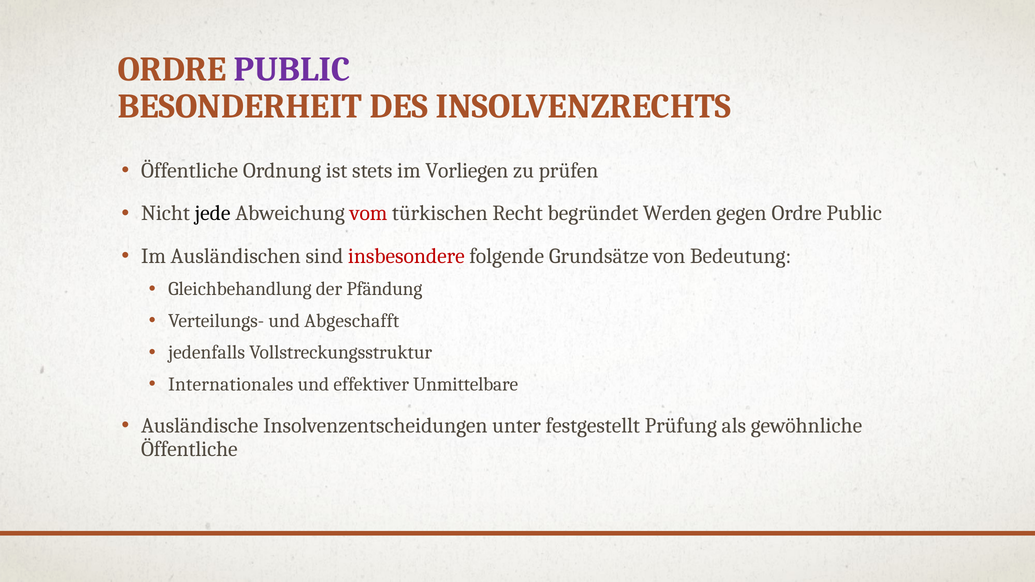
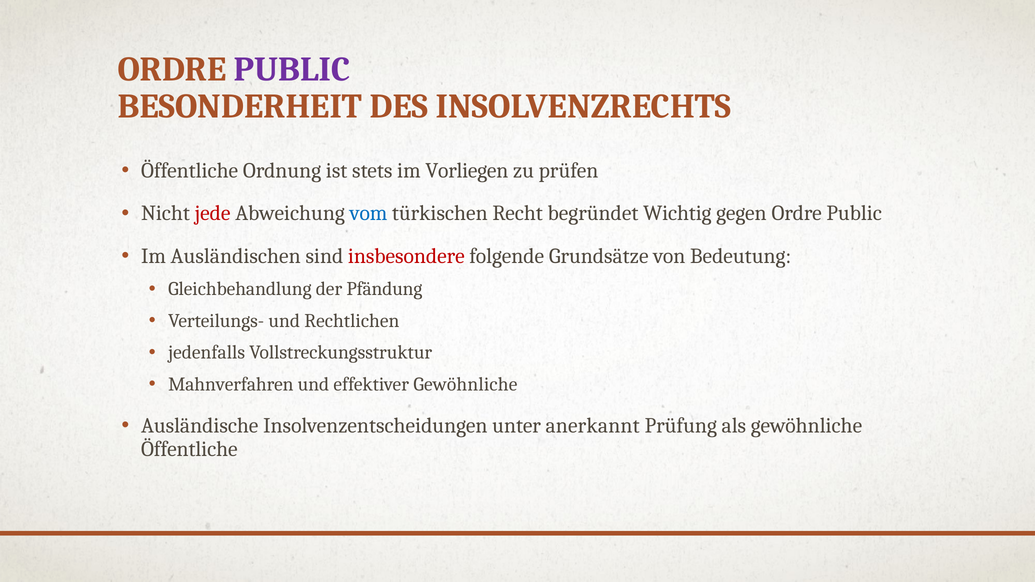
jede colour: black -> red (213, 213)
vom colour: red -> blue (368, 213)
Werden: Werden -> Wichtig (677, 213)
Abgeschafft: Abgeschafft -> Rechtlichen (352, 321)
Internationales: Internationales -> Mahnverfahren (231, 384)
effektiver Unmittelbare: Unmittelbare -> Gewöhnliche (465, 384)
festgestellt: festgestellt -> anerkannt (593, 426)
